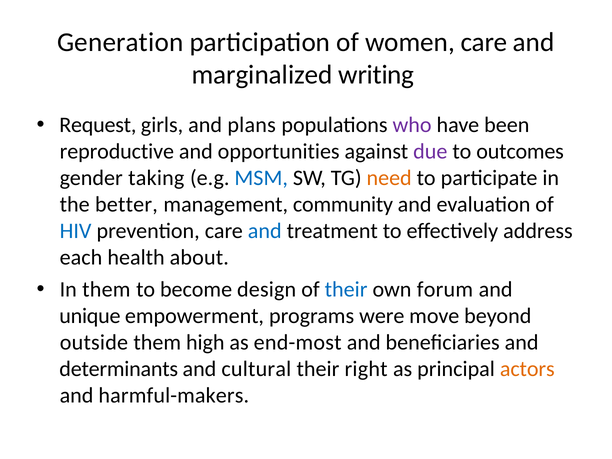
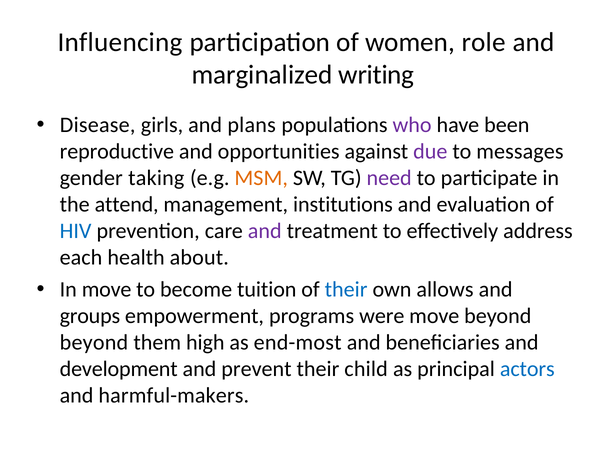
Generation: Generation -> Influencing (120, 42)
women care: care -> role (484, 42)
Request: Request -> Disease (98, 125)
outcomes: outcomes -> messages (520, 151)
MSM colour: blue -> orange (261, 178)
need colour: orange -> purple (389, 178)
better: better -> attend (127, 204)
community: community -> institutions (343, 204)
and colour: blue -> purple (265, 231)
In them: them -> move (107, 289)
design: design -> tuition (267, 289)
forum: forum -> allows (445, 289)
unique: unique -> groups (90, 316)
outside: outside -> beyond (94, 342)
determinants: determinants -> development (119, 369)
cultural: cultural -> prevent (256, 369)
right: right -> child (366, 369)
actors colour: orange -> blue (527, 369)
